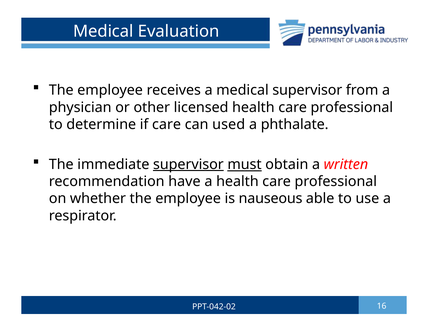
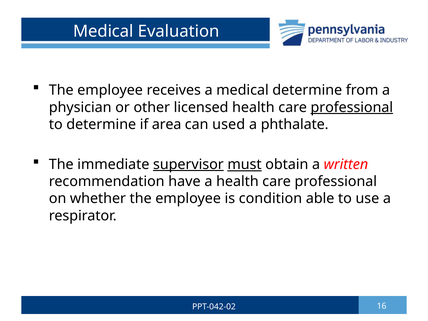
medical supervisor: supervisor -> determine (307, 90)
professional underline: none -> present (352, 107)
if care: care -> area (167, 124)
nauseous: nauseous -> condition (270, 199)
